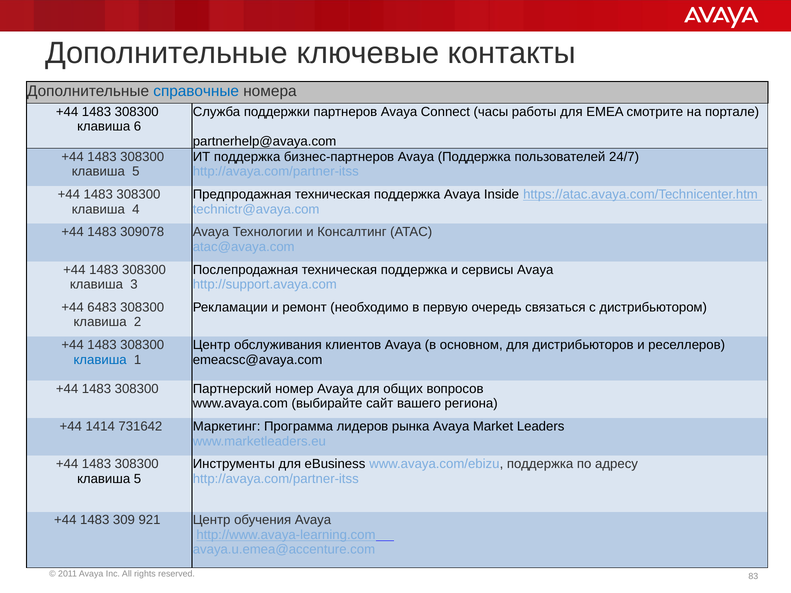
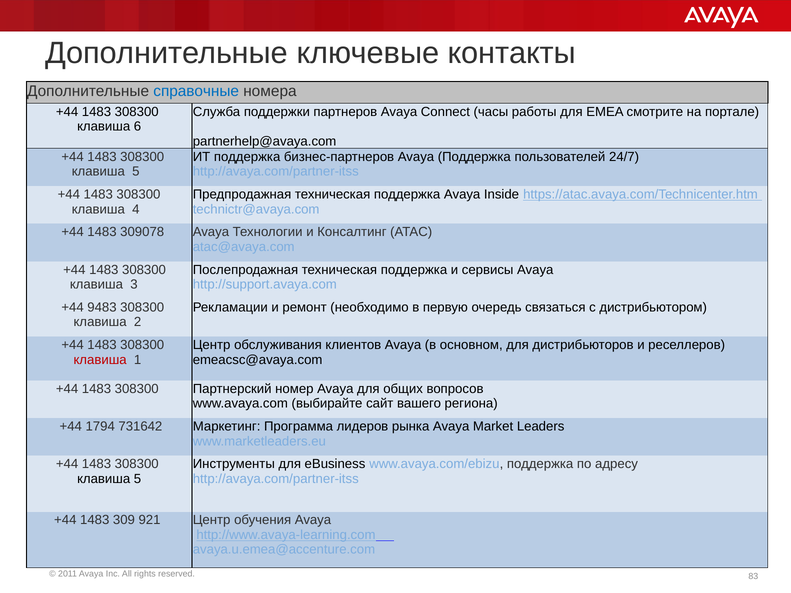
6483: 6483 -> 9483 (102, 308)
клавиша colour: blue -> red (100, 360)
1414: 1414 -> 1794 (100, 427)
